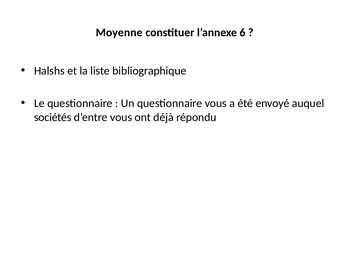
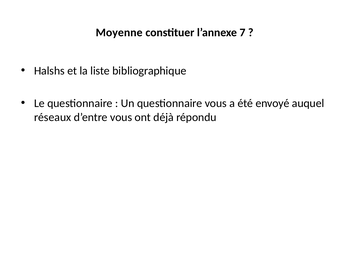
6: 6 -> 7 (242, 32)
sociétés: sociétés -> réseaux (53, 117)
